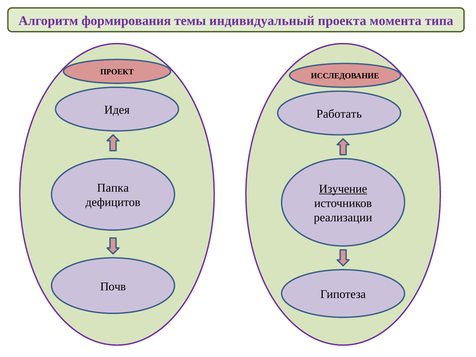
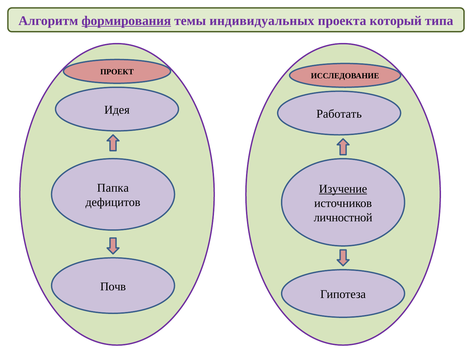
формирования underline: none -> present (126, 21)
индивидуальный: индивидуальный -> индивидуальных (262, 21)
момента: момента -> который (396, 21)
реализации: реализации -> личностной (343, 217)
